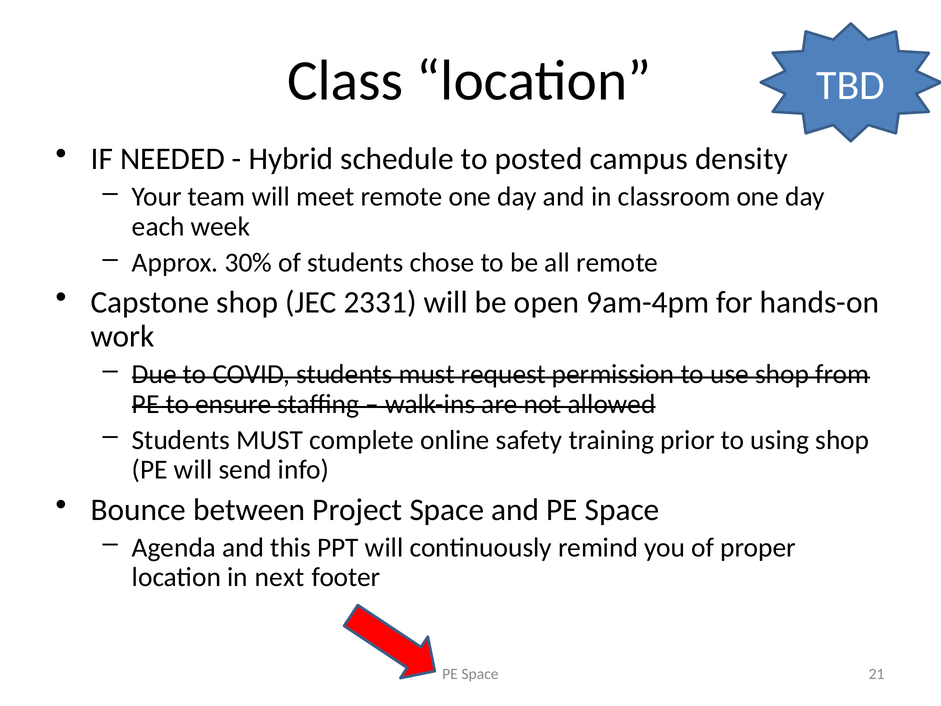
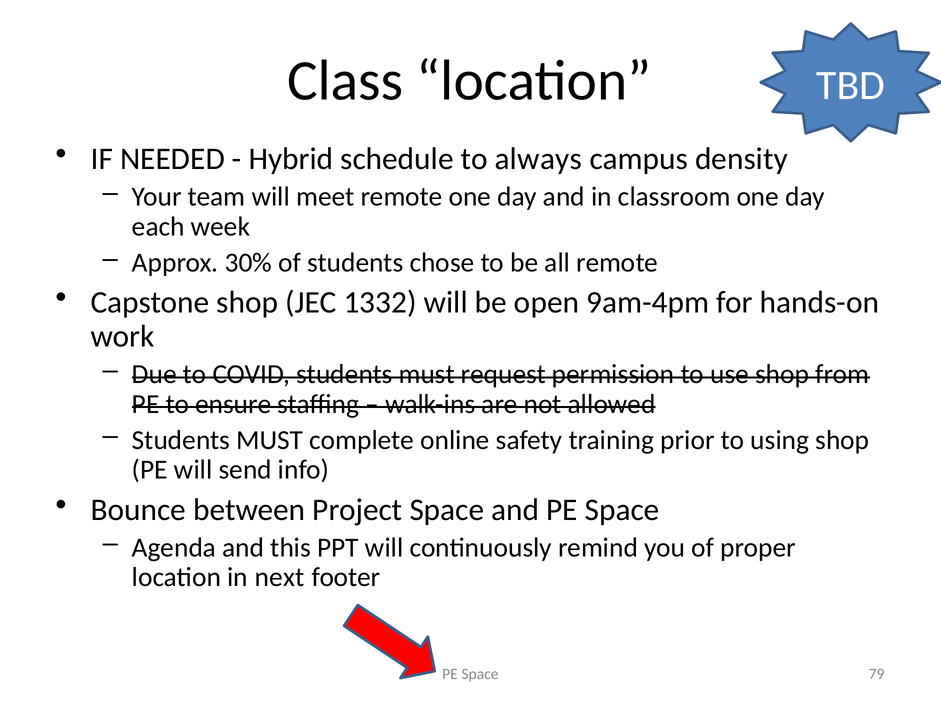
posted: posted -> always (538, 159)
2331: 2331 -> 1332 (380, 303)
21: 21 -> 79 (877, 674)
